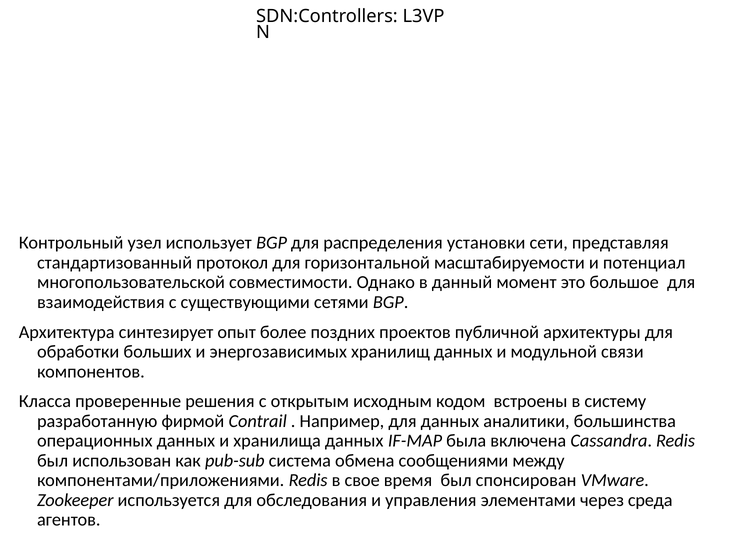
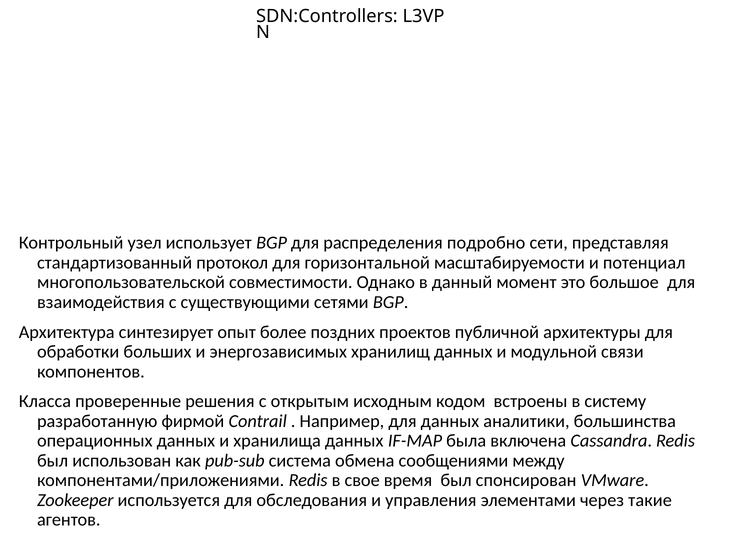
установки: установки -> подробно (486, 243)
среда: среда -> такие (650, 500)
